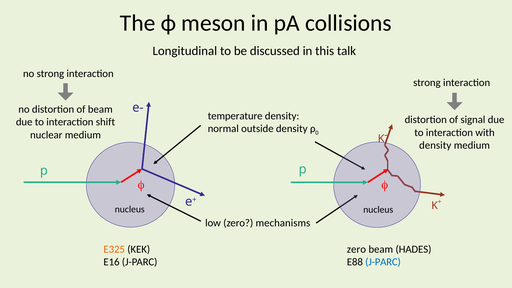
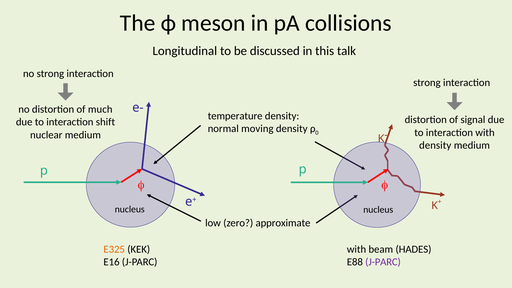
of beam: beam -> much (100, 109)
outside: outside -> moving (257, 129)
mechanisms: mechanisms -> approximate (283, 223)
zero: zero -> with (356, 249)
J-PARC colour: blue -> purple (383, 262)
